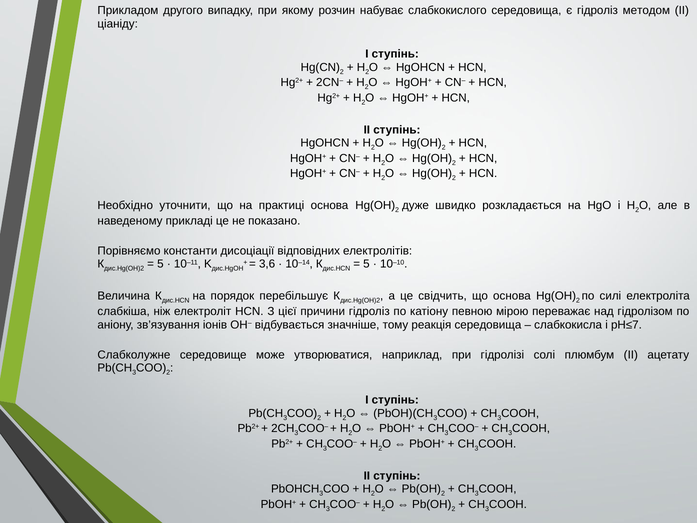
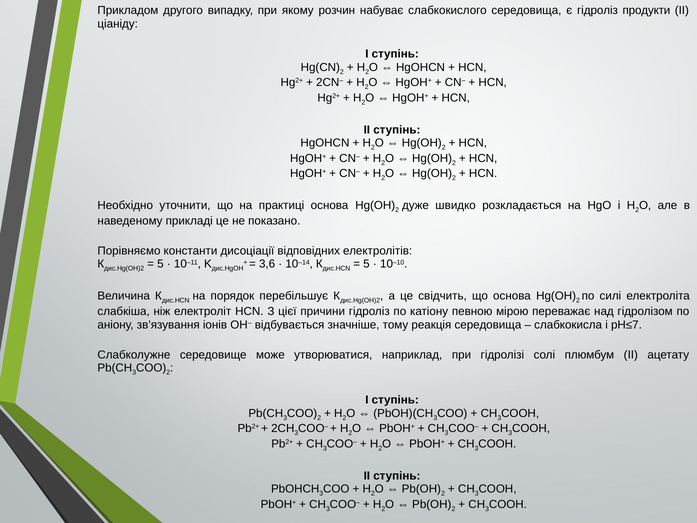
методом: методом -> продукти (646, 11)
